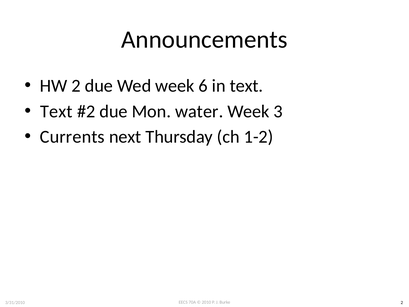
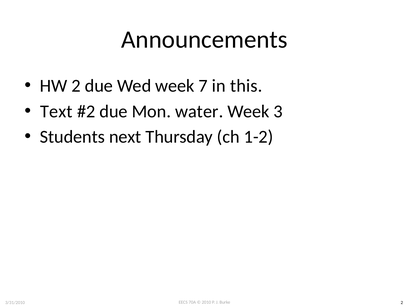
6: 6 -> 7 (203, 86)
in text: text -> this (246, 86)
Currents: Currents -> Students (72, 137)
